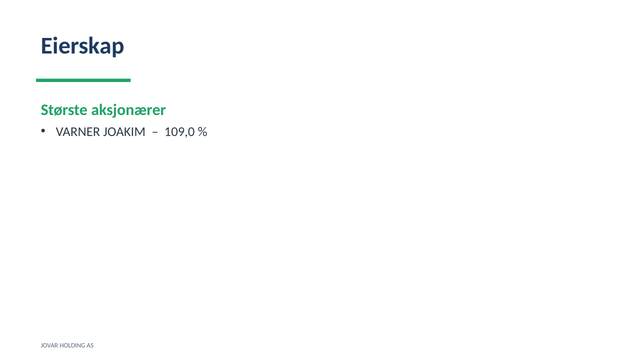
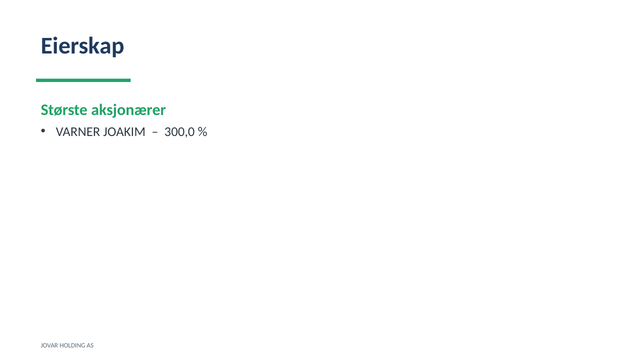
109,0: 109,0 -> 300,0 (180, 132)
